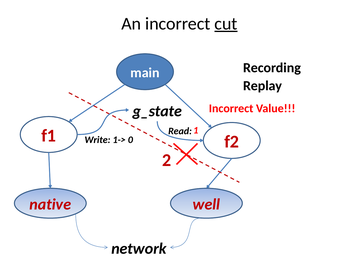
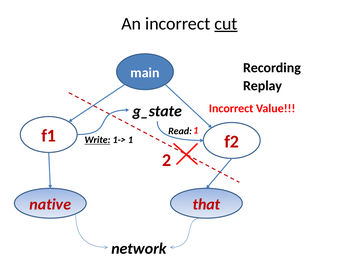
Write underline: none -> present (97, 140)
1-> 0: 0 -> 1 (130, 140)
well: well -> that (206, 205)
